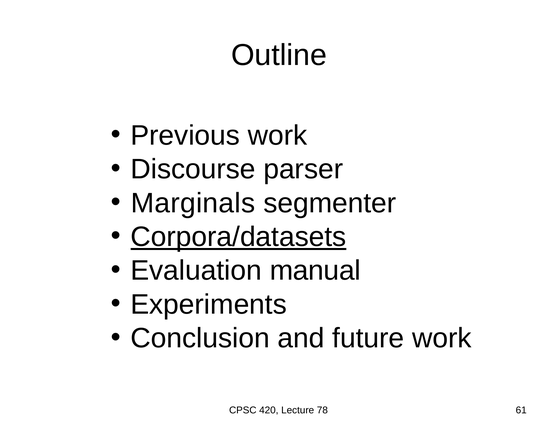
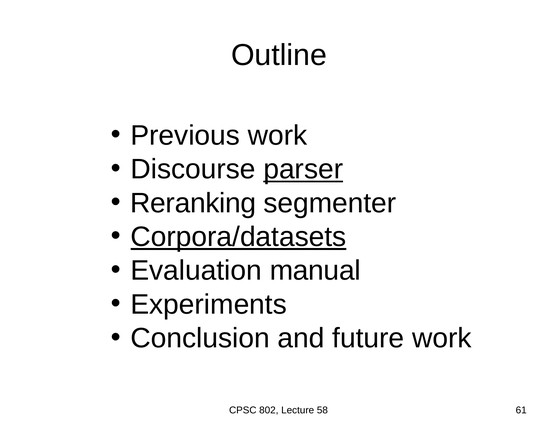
parser underline: none -> present (303, 169)
Marginals: Marginals -> Reranking (193, 203)
420: 420 -> 802 (269, 410)
78: 78 -> 58 (322, 410)
